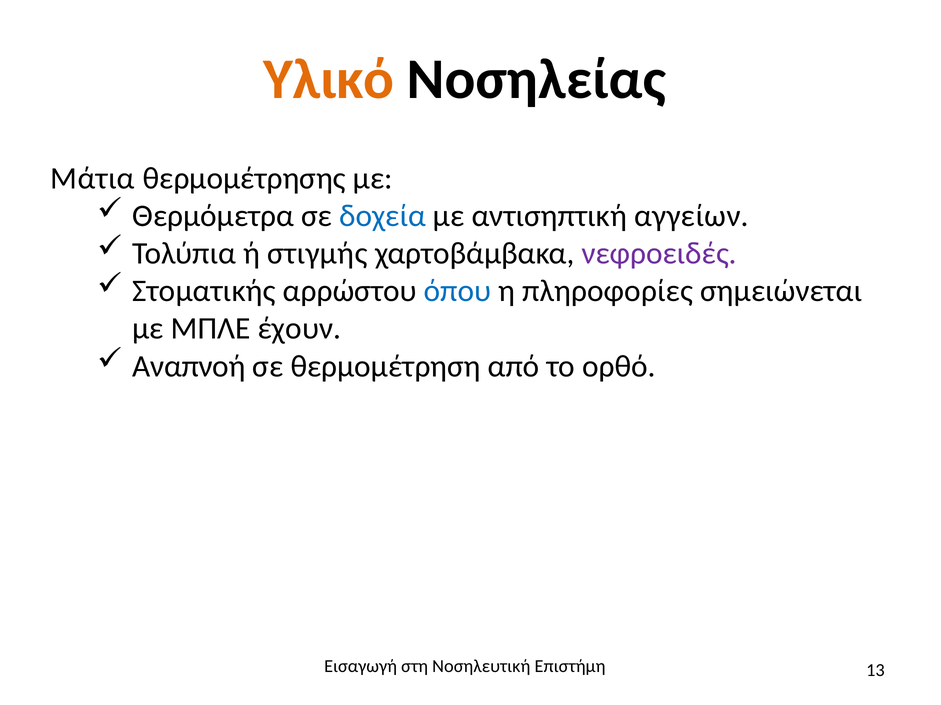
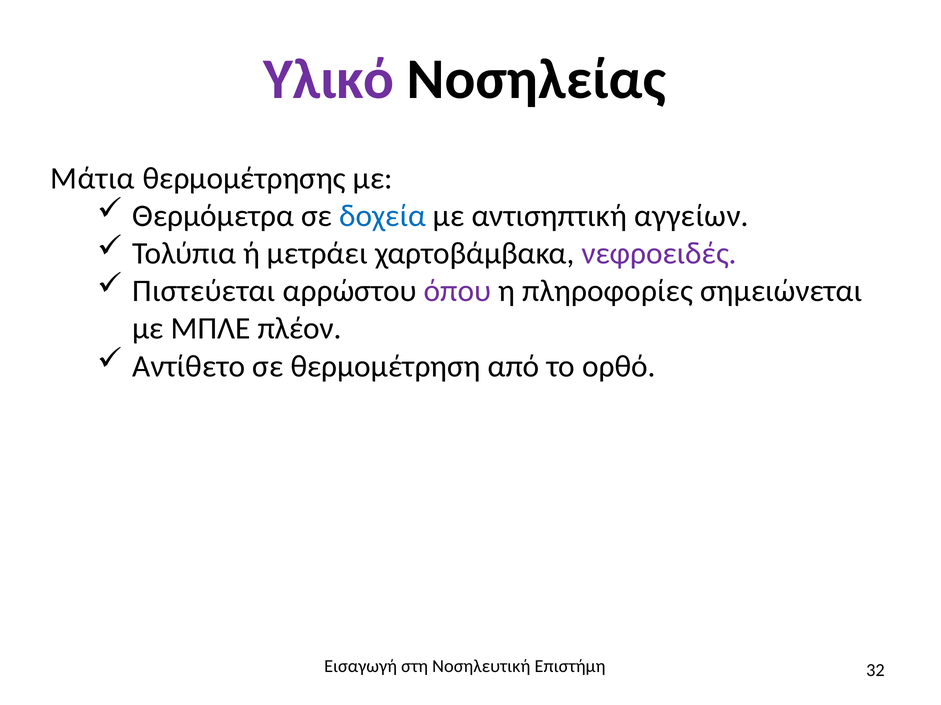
Υλικό colour: orange -> purple (329, 79)
στιγμής: στιγμής -> μετράει (317, 254)
Στοματικής: Στοματικής -> Πιστεύεται (204, 291)
όπου colour: blue -> purple (457, 291)
έχουν: έχουν -> πλέον (299, 329)
Αναπνοή: Αναπνοή -> Αντίθετο (189, 367)
13: 13 -> 32 (875, 671)
